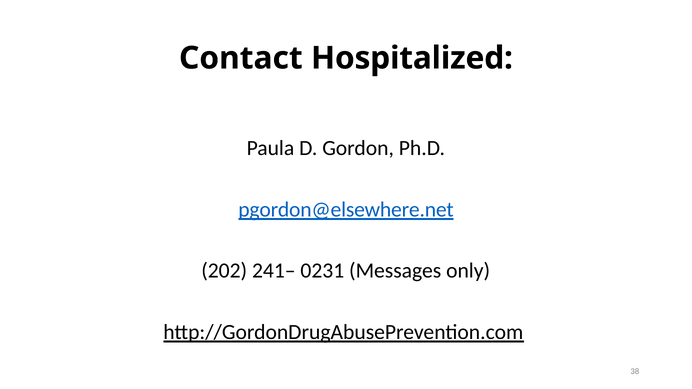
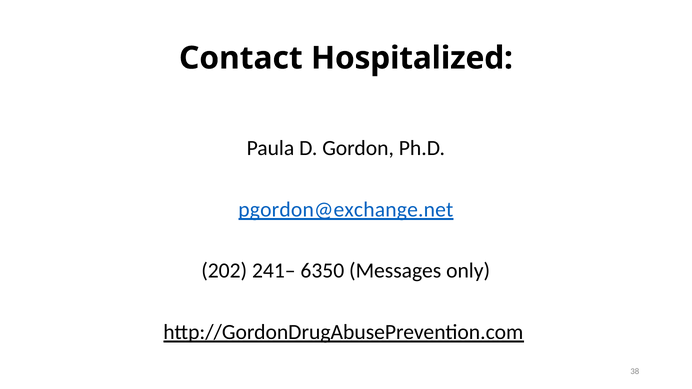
pgordon@elsewhere.net: pgordon@elsewhere.net -> pgordon@exchange.net (346, 210)
0231: 0231 -> 6350 (322, 271)
